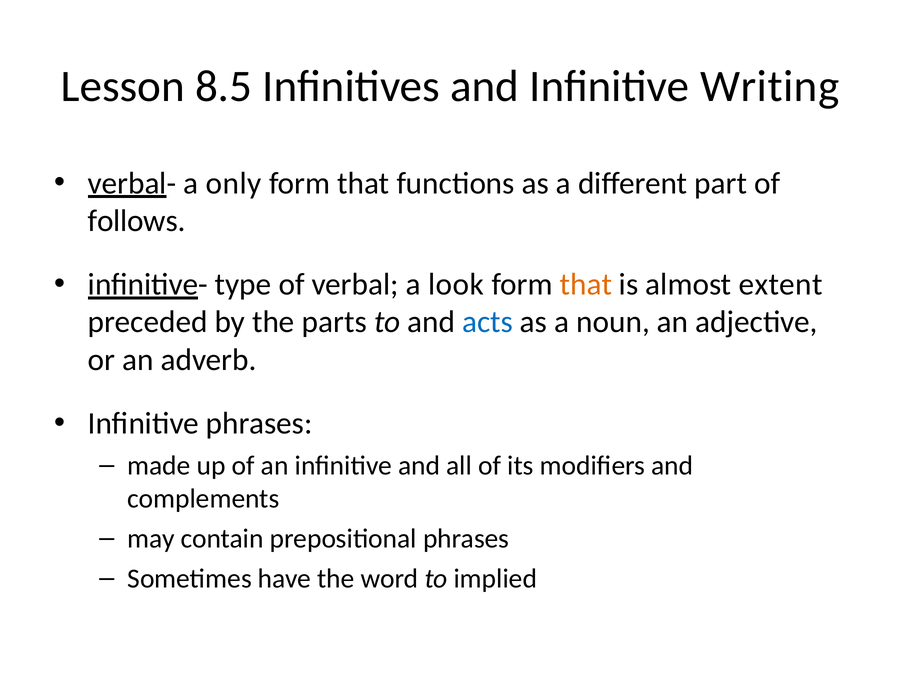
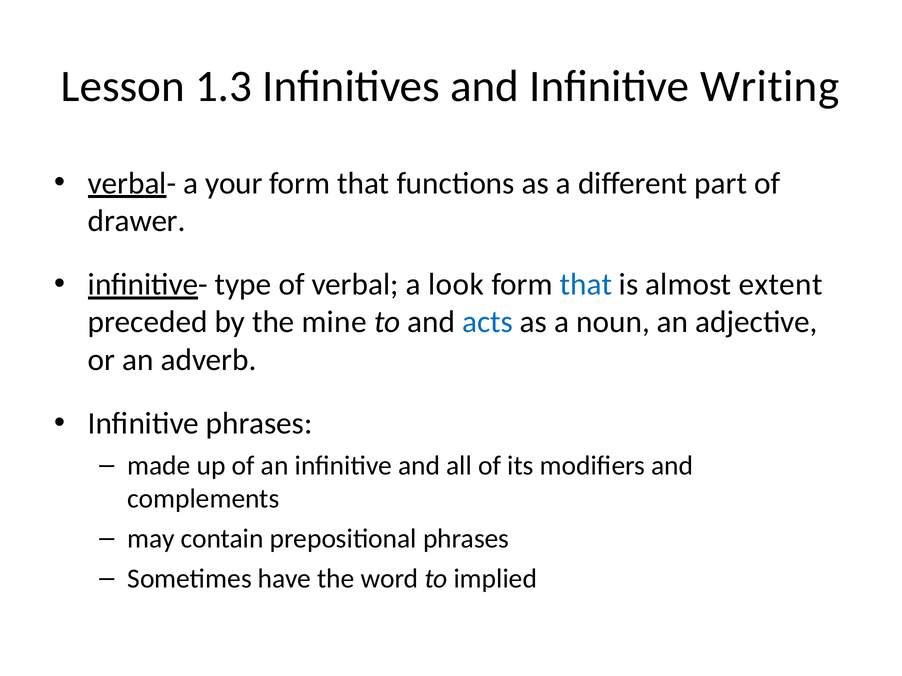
8.5: 8.5 -> 1.3 (224, 87)
only: only -> your (234, 183)
follows: follows -> drawer (137, 221)
that colour: orange -> blue (586, 285)
parts: parts -> mine (334, 322)
